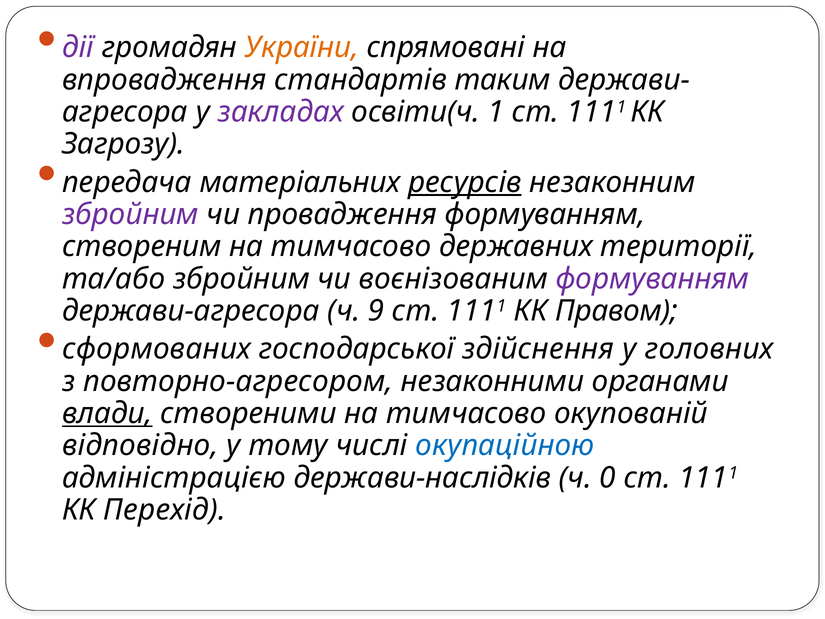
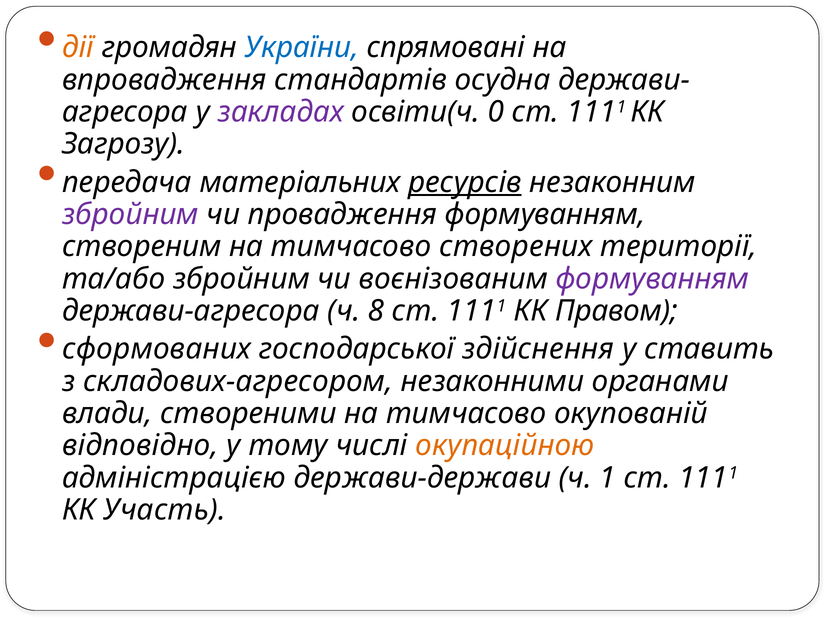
дії colour: purple -> orange (78, 48)
України colour: orange -> blue (302, 48)
таким: таким -> осудна (503, 80)
1: 1 -> 0 (496, 112)
державних: державних -> створених (516, 246)
9: 9 -> 8 (376, 311)
головних: головних -> ставить (709, 349)
повторно-агресором: повторно-агресором -> складових-агресором (238, 381)
влади underline: present -> none (107, 413)
окупаційною colour: blue -> orange (505, 445)
держави-наслідків: держави-наслідків -> держави-держави (422, 478)
0: 0 -> 1 (608, 478)
Перехід: Перехід -> Участь (165, 510)
